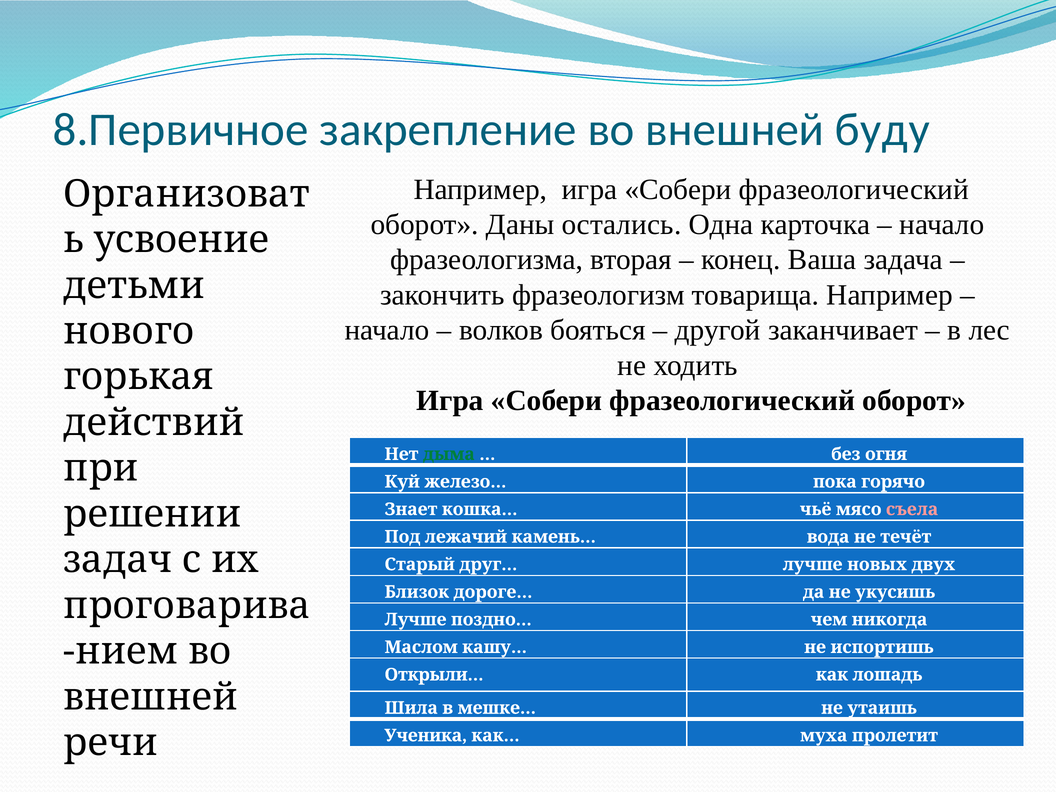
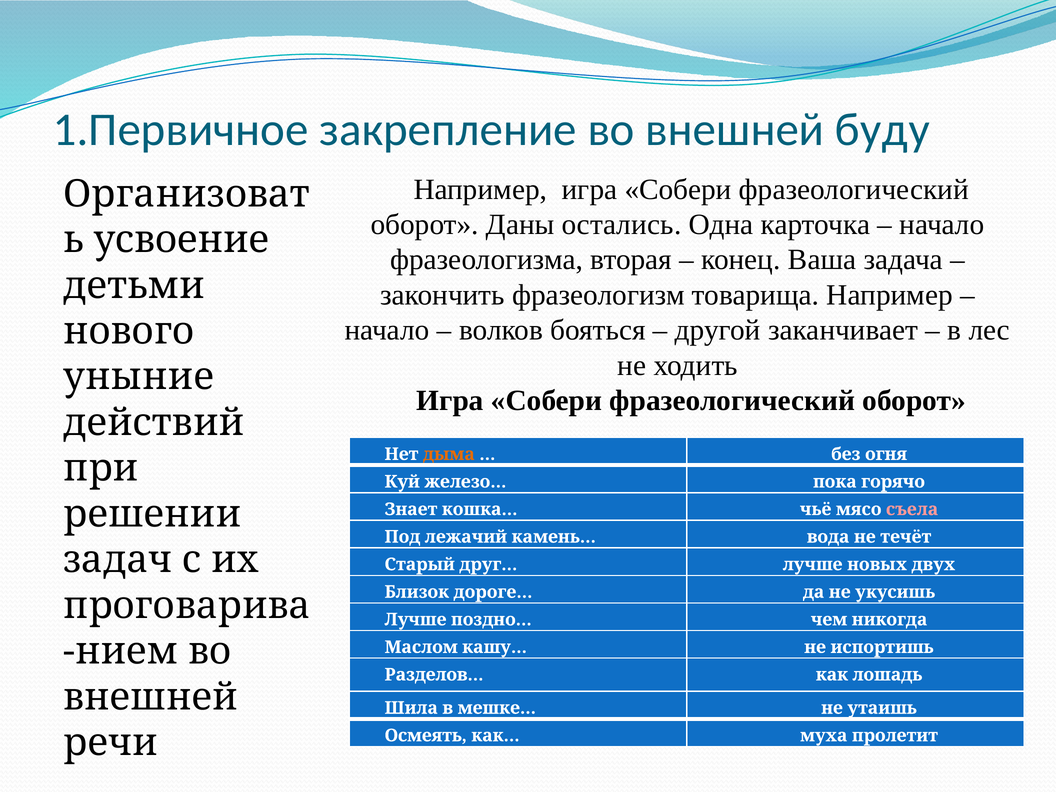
8.Первичное: 8.Первичное -> 1.Первичное (181, 130)
горькая: горькая -> уныние (139, 377)
дыма colour: green -> orange (449, 454)
Открыли…: Открыли… -> Разделов… (434, 675)
Ученика: Ученика -> Осмеять (426, 736)
